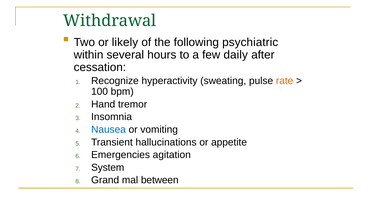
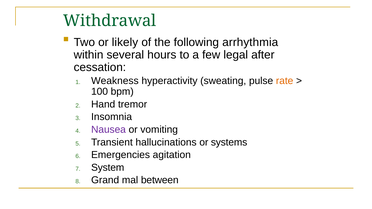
psychiatric: psychiatric -> arrhythmia (250, 42)
daily: daily -> legal (236, 55)
Recognize: Recognize -> Weakness (115, 81)
Nausea colour: blue -> purple (108, 130)
appetite: appetite -> systems (229, 142)
